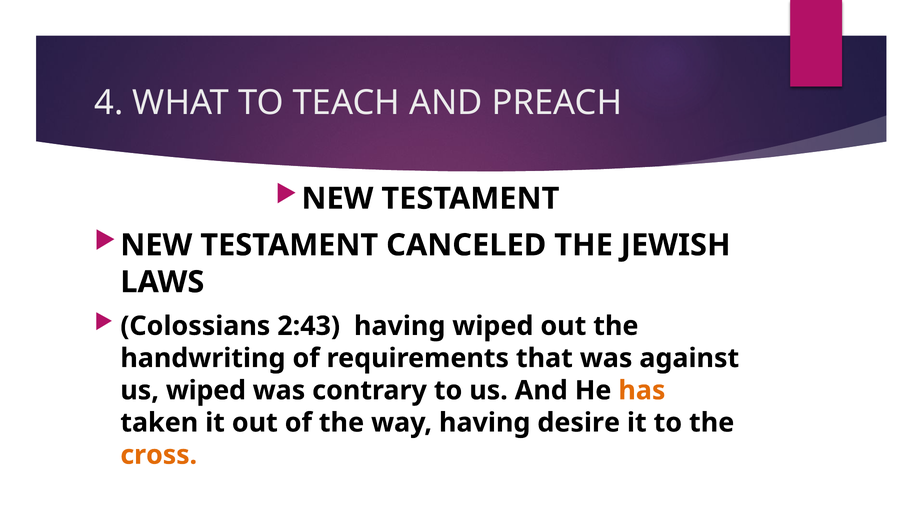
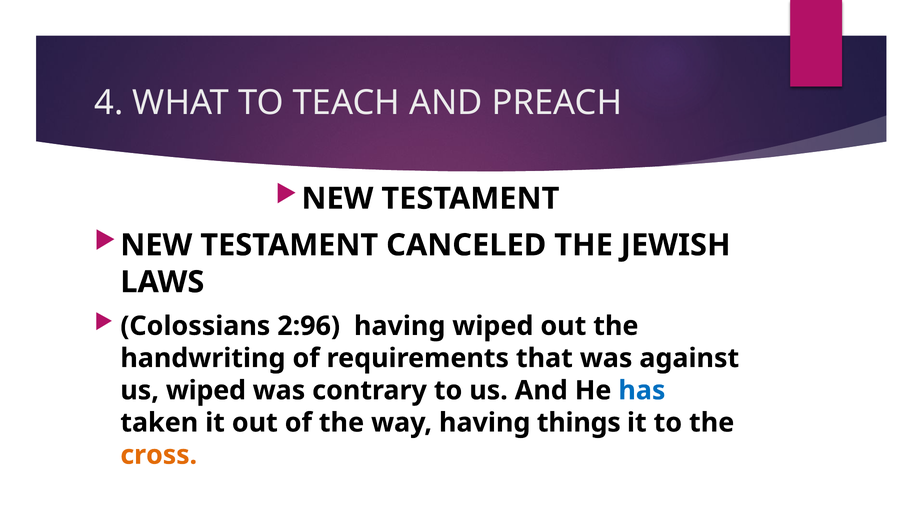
2:43: 2:43 -> 2:96 (309, 326)
has colour: orange -> blue (642, 391)
desire: desire -> things (579, 423)
